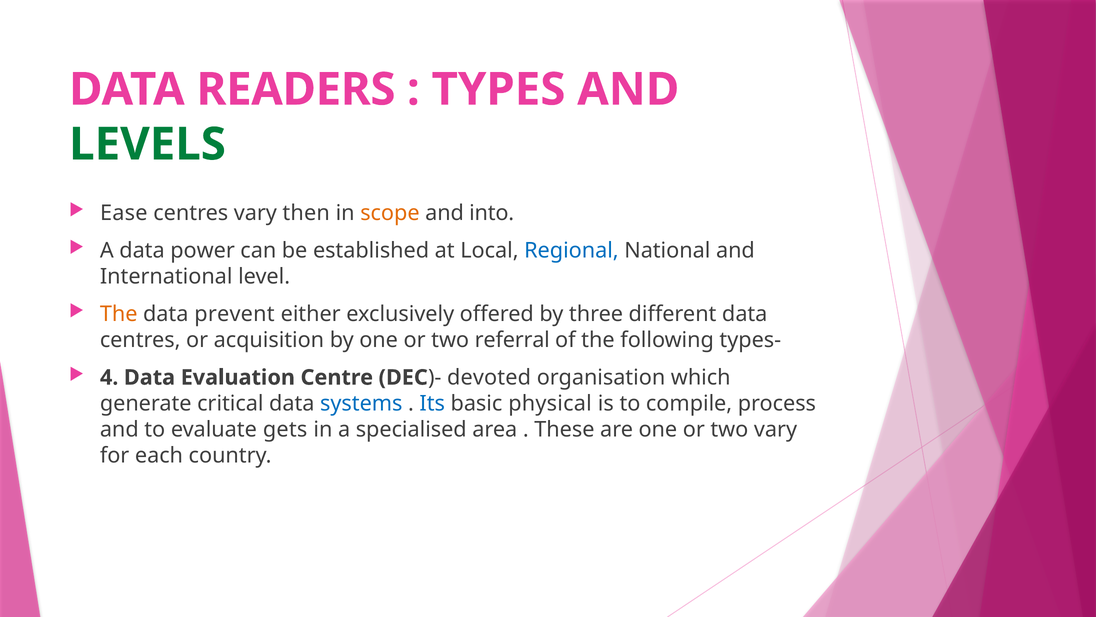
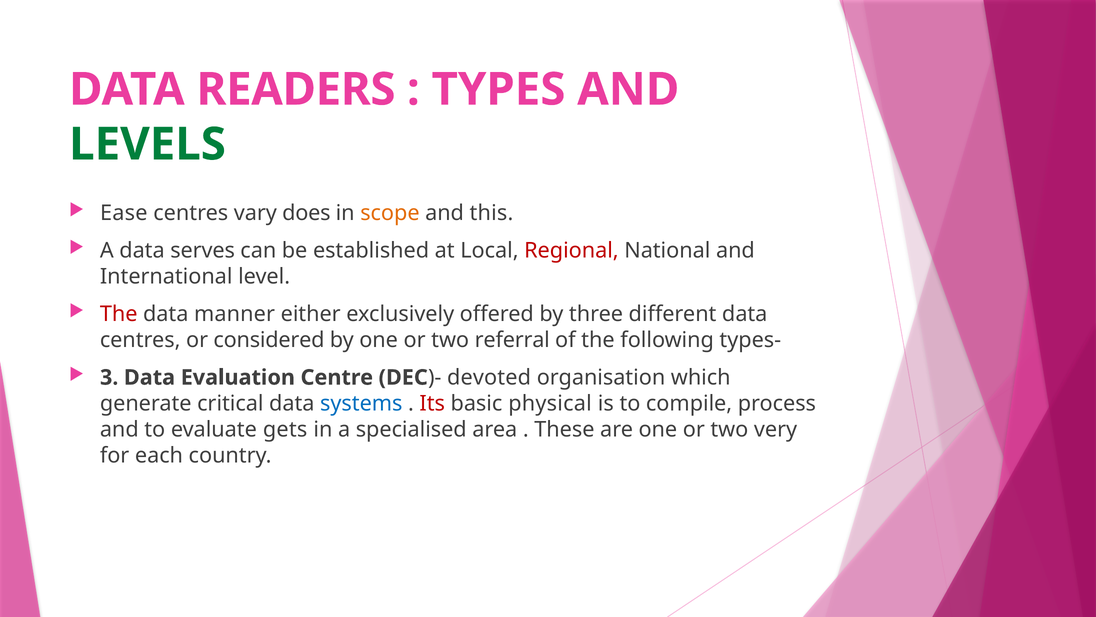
then: then -> does (306, 213)
into: into -> this (491, 213)
power: power -> serves (203, 250)
Regional colour: blue -> red (571, 250)
The colour: orange -> red (119, 314)
prevent: prevent -> manner (235, 314)
acquisition: acquisition -> considered (269, 340)
4: 4 -> 3 (109, 377)
Its colour: blue -> red (432, 403)
two vary: vary -> very (776, 429)
